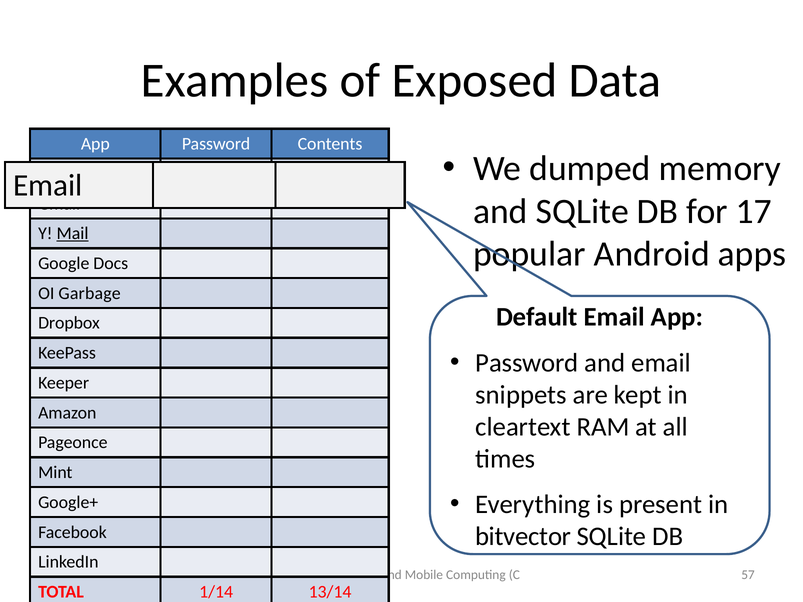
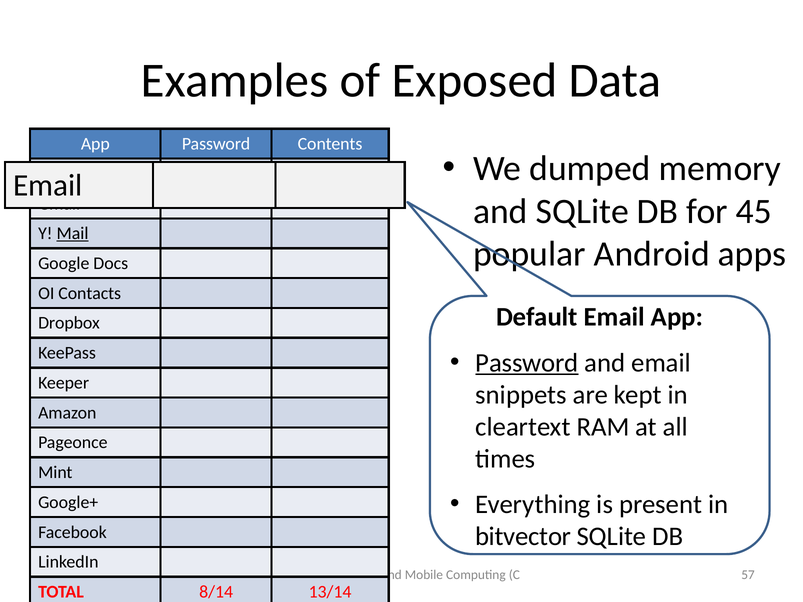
17: 17 -> 45 (754, 211)
Garbage: Garbage -> Contacts (90, 293)
Password underline: none -> present (527, 363)
1/14: 1/14 -> 8/14 (216, 592)
